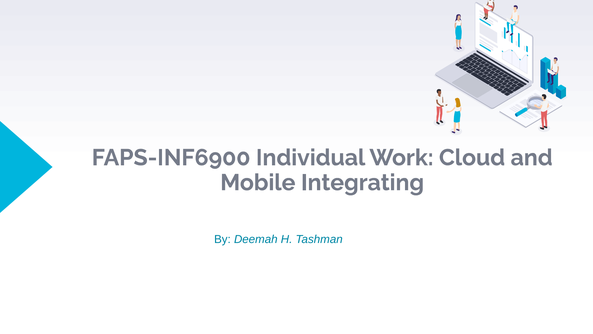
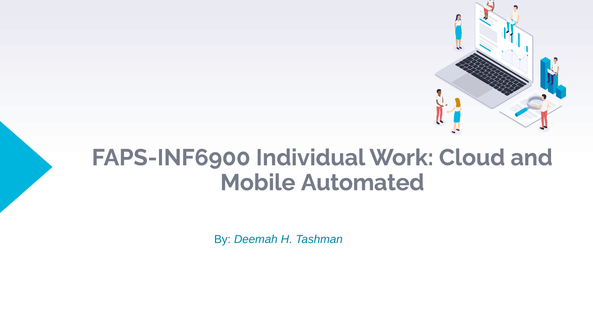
Integrating: Integrating -> Automated (363, 182)
